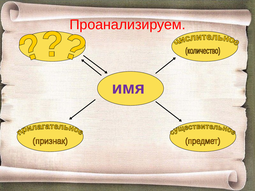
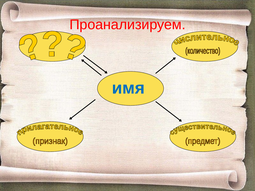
имя colour: purple -> blue (128, 88)
